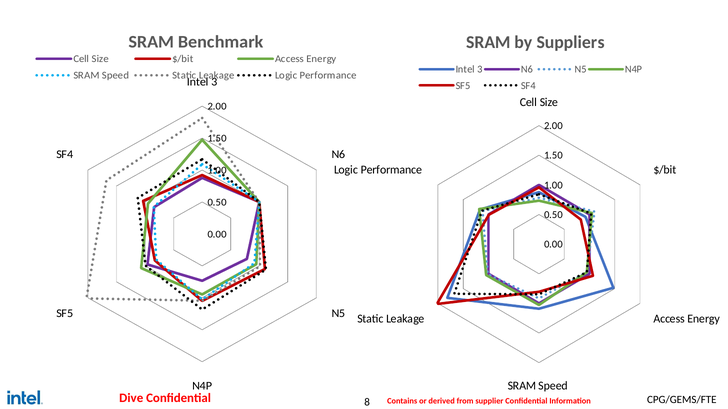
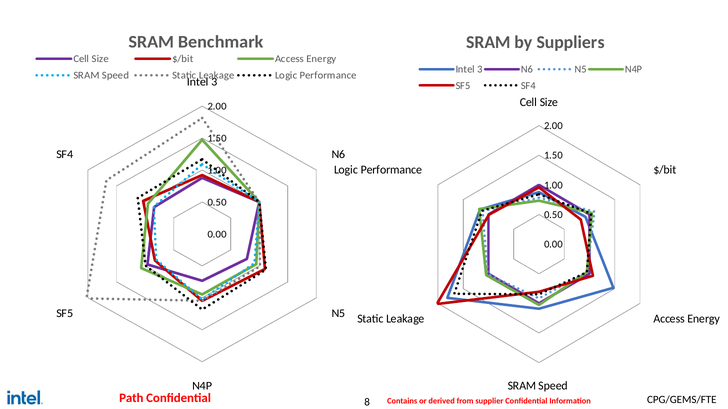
Dive: Dive -> Path (131, 398)
